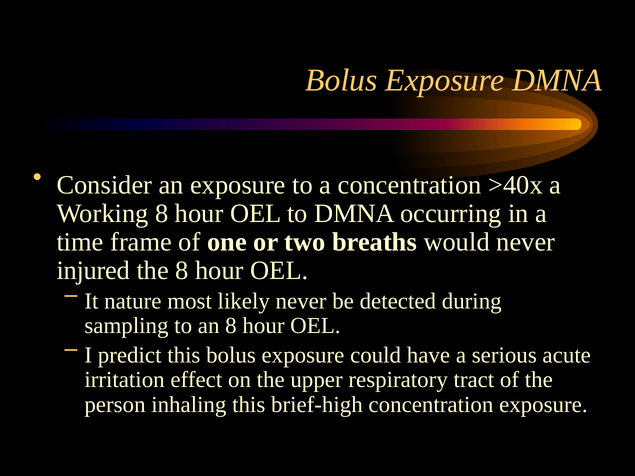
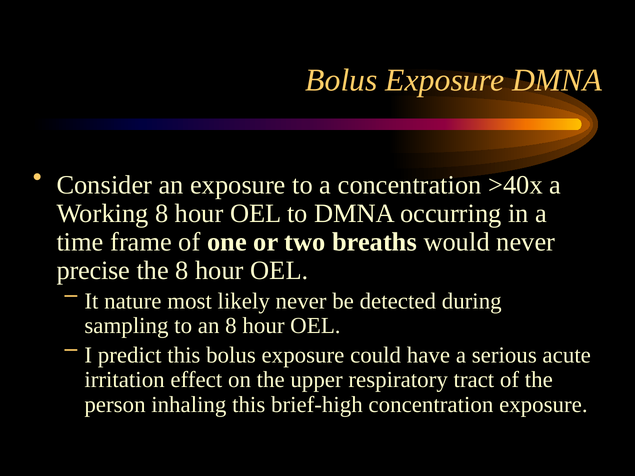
injured: injured -> precise (93, 271)
